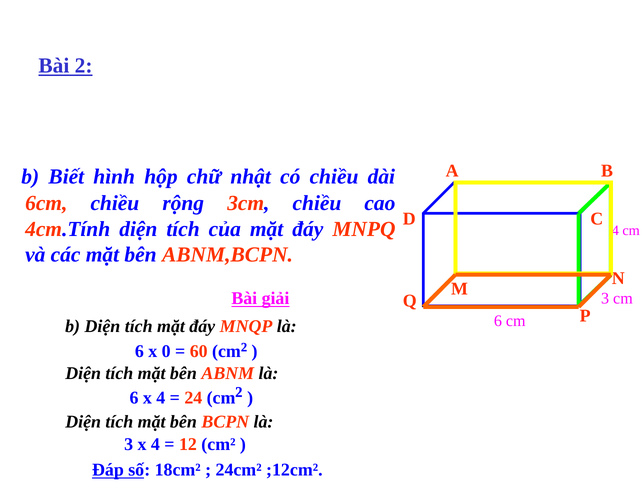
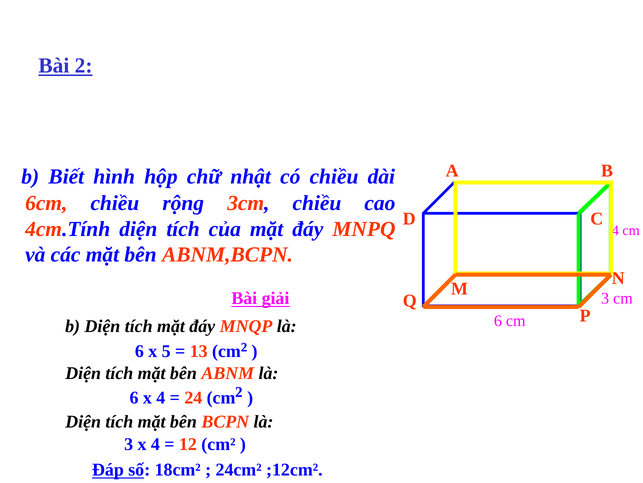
0: 0 -> 5 (166, 351)
60: 60 -> 13 (199, 351)
